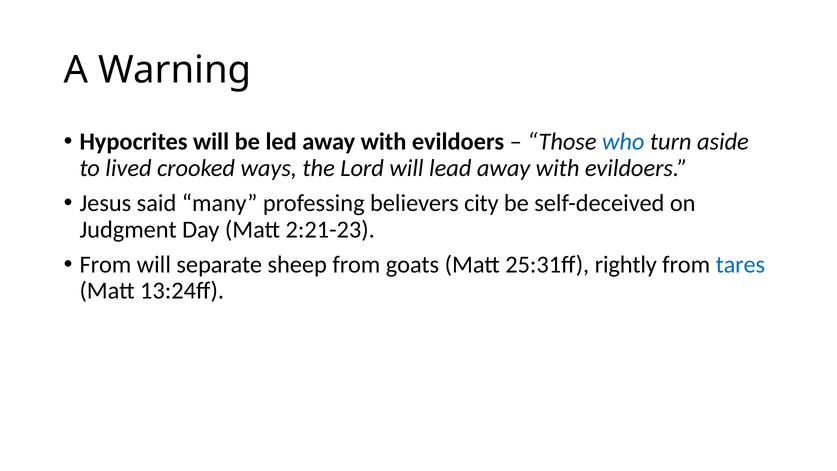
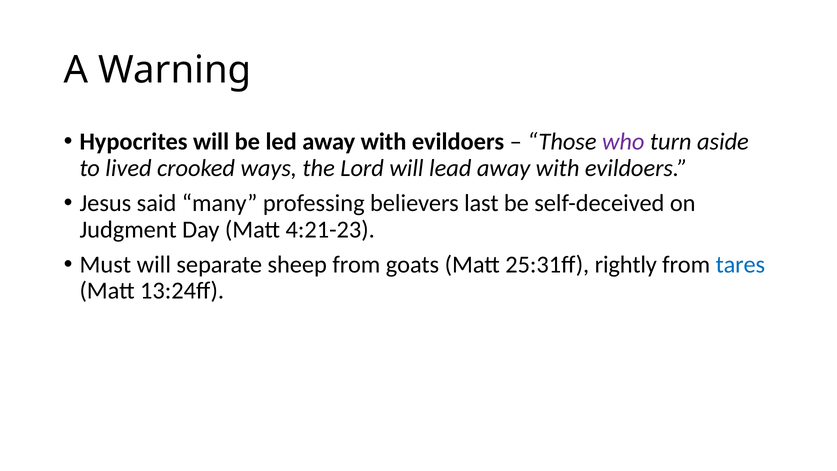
who colour: blue -> purple (623, 142)
city: city -> last (481, 203)
2:21-23: 2:21-23 -> 4:21-23 (330, 229)
From: From -> Must (105, 264)
